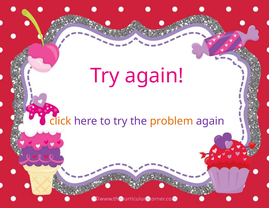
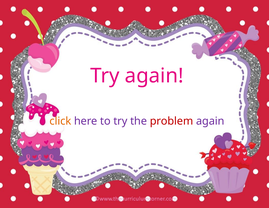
problem colour: orange -> red (172, 121)
